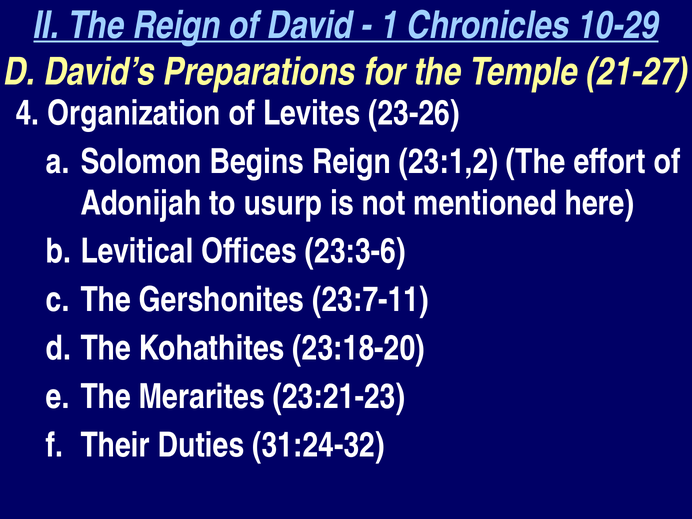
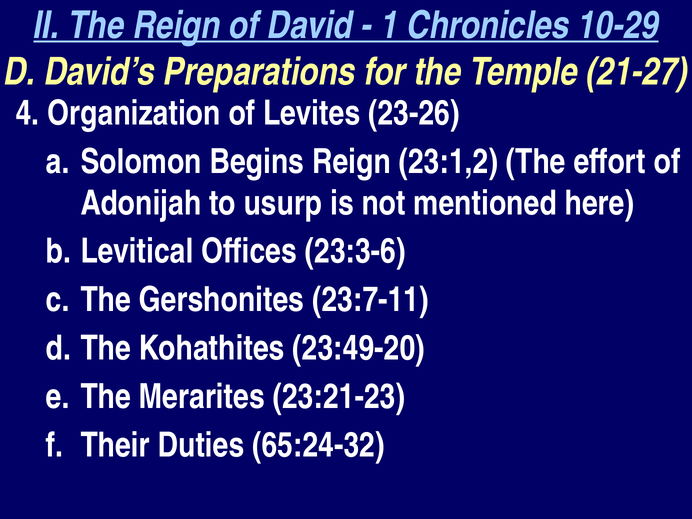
23:18-20: 23:18-20 -> 23:49-20 (359, 348)
31:24-32: 31:24-32 -> 65:24-32 (318, 445)
